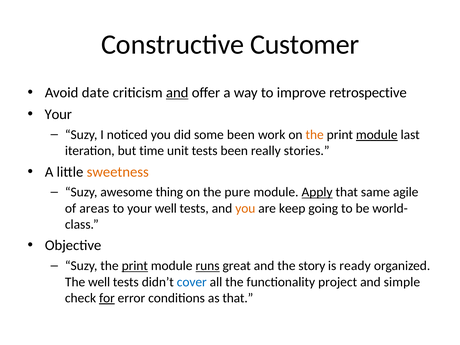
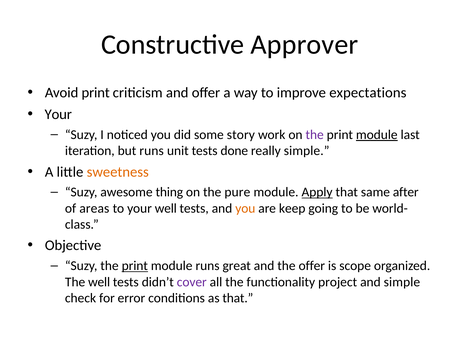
Customer: Customer -> Approver (304, 45)
Avoid date: date -> print (96, 93)
and underline: present -> none (177, 93)
retrospective: retrospective -> expectations (368, 93)
some been: been -> story (241, 135)
the colour: orange -> purple (315, 135)
but time: time -> runs (152, 151)
tests been: been -> done (234, 151)
really stories: stories -> simple (307, 151)
agile: agile -> after (406, 192)
runs underline: present -> none (208, 266)
the story: story -> offer (312, 266)
ready: ready -> scope (355, 266)
cover colour: blue -> purple (192, 282)
for underline: present -> none (107, 298)
